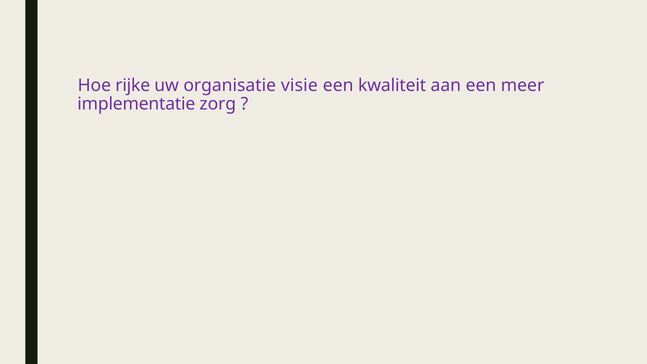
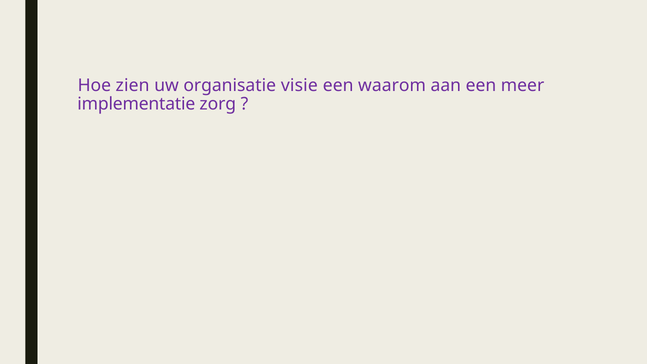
rijke: rijke -> zien (133, 85)
kwaliteit: kwaliteit -> waarom (392, 85)
